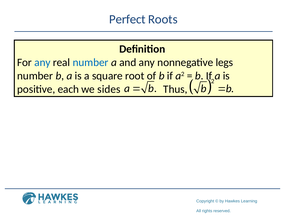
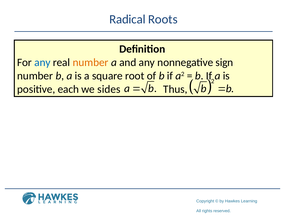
Perfect: Perfect -> Radical (127, 19)
number colour: blue -> orange (91, 62)
legs: legs -> sign (224, 62)
